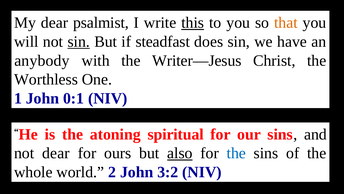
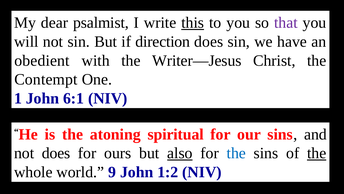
that colour: orange -> purple (286, 23)
sin underline: present -> none (79, 41)
steadfast: steadfast -> direction (163, 41)
anybody: anybody -> obedient (42, 60)
Worthless: Worthless -> Contempt (46, 79)
0:1: 0:1 -> 6:1 (74, 98)
not dear: dear -> does (56, 153)
the underline: none -> present (317, 153)
2: 2 -> 9 (112, 172)
3:2: 3:2 -> 1:2 (168, 172)
